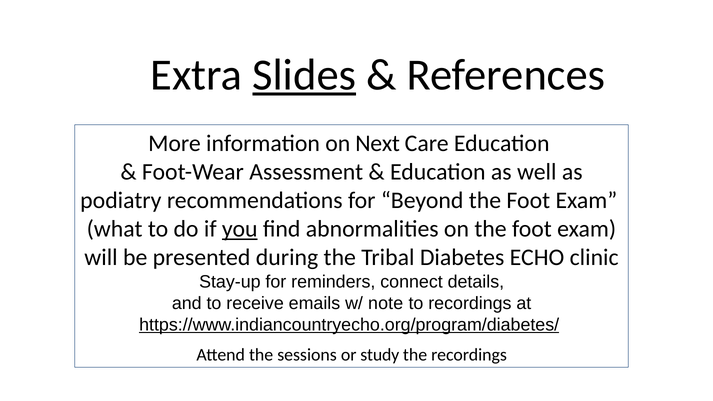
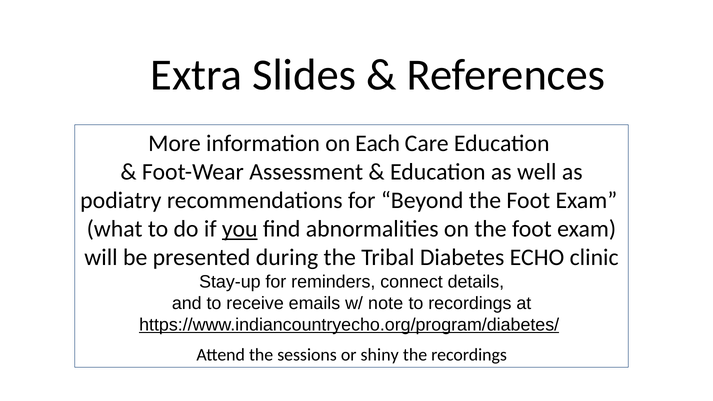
Slides underline: present -> none (304, 75)
Next: Next -> Each (378, 143)
study: study -> shiny (380, 355)
